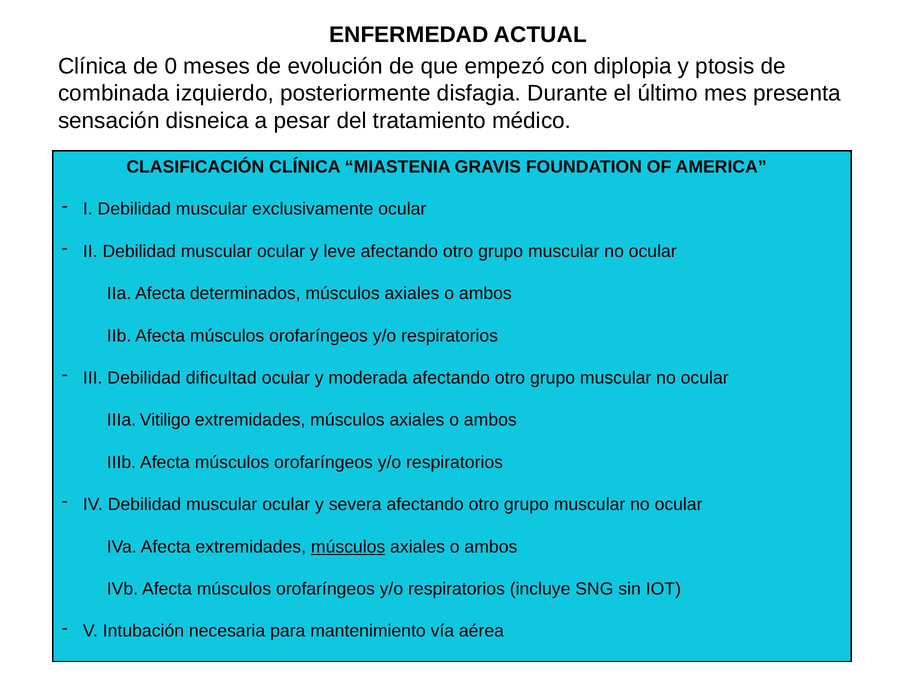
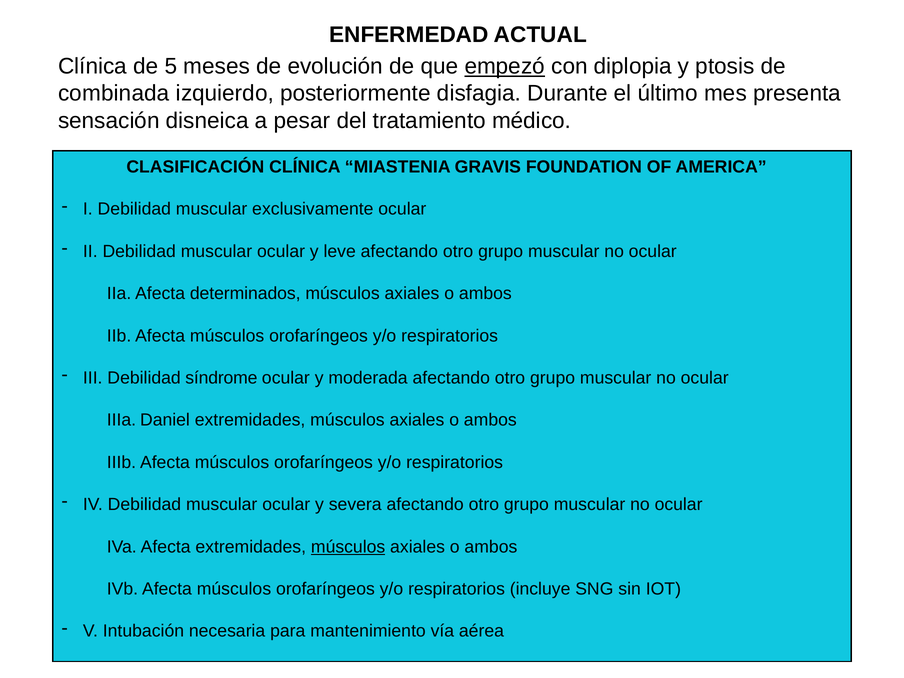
0: 0 -> 5 (171, 66)
empezó underline: none -> present (505, 66)
dificultad: dificultad -> síndrome (221, 378)
Vitiligo: Vitiligo -> Daniel (165, 420)
